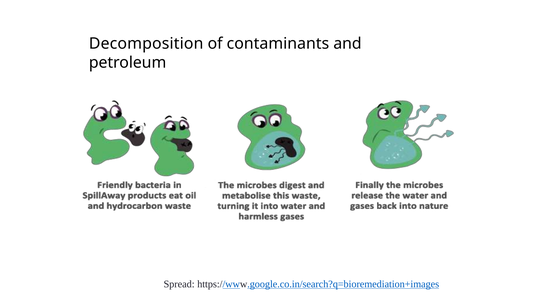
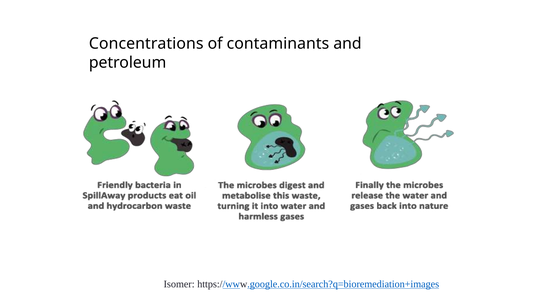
Decomposition: Decomposition -> Concentrations (146, 44)
Spread: Spread -> Isomer (179, 283)
